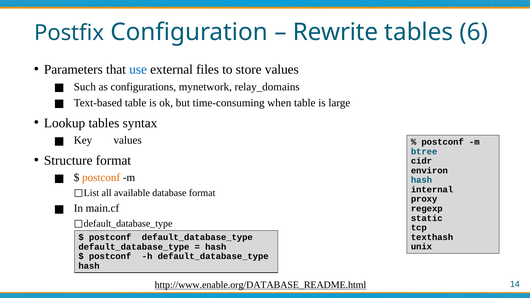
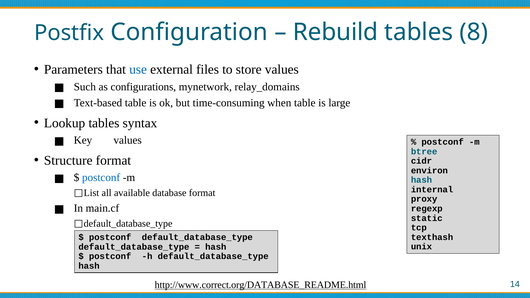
Rewrite: Rewrite -> Rebuild (336, 32)
6: 6 -> 8 (474, 32)
postconf colour: orange -> blue (101, 178)
http://www.enable.org/DATABASE_README.html: http://www.enable.org/DATABASE_README.html -> http://www.correct.org/DATABASE_README.html (260, 285)
